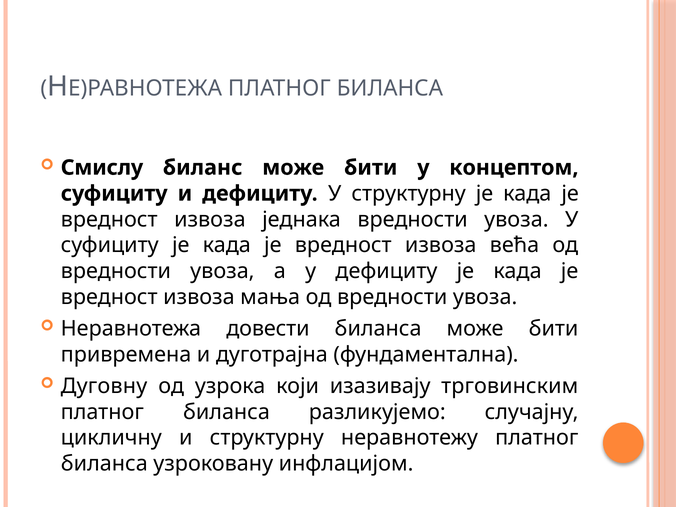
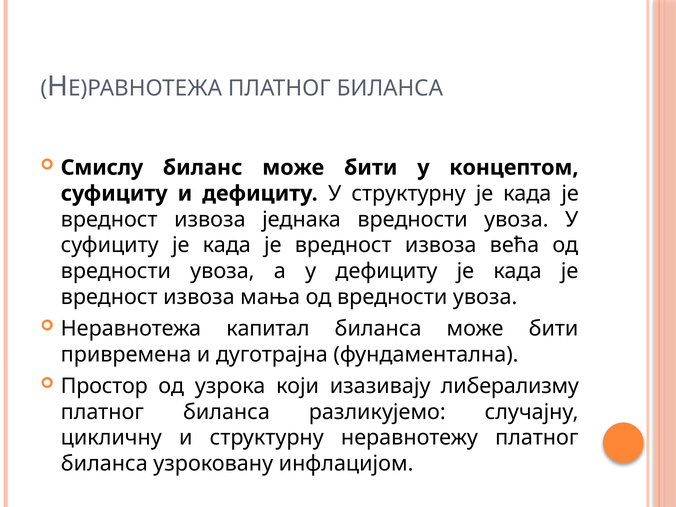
довести: довести -> капитал (268, 329)
Дуговну: Дуговну -> Простор (104, 386)
трговинским: трговинским -> либерализму (510, 386)
